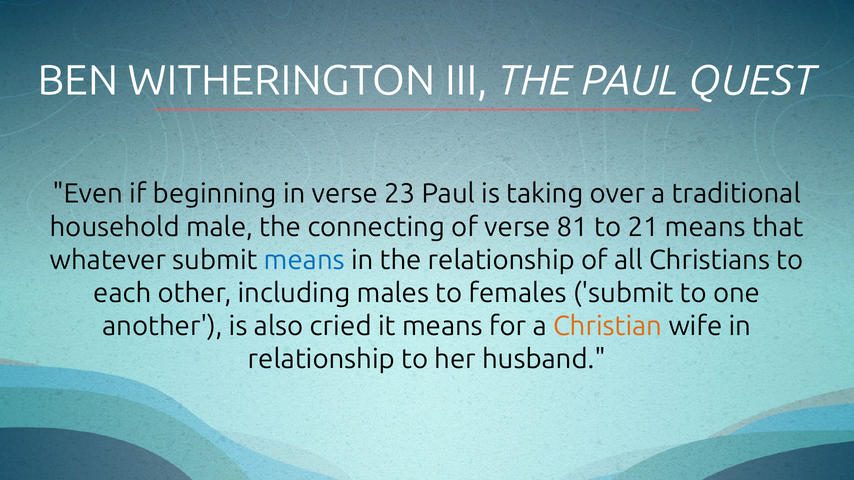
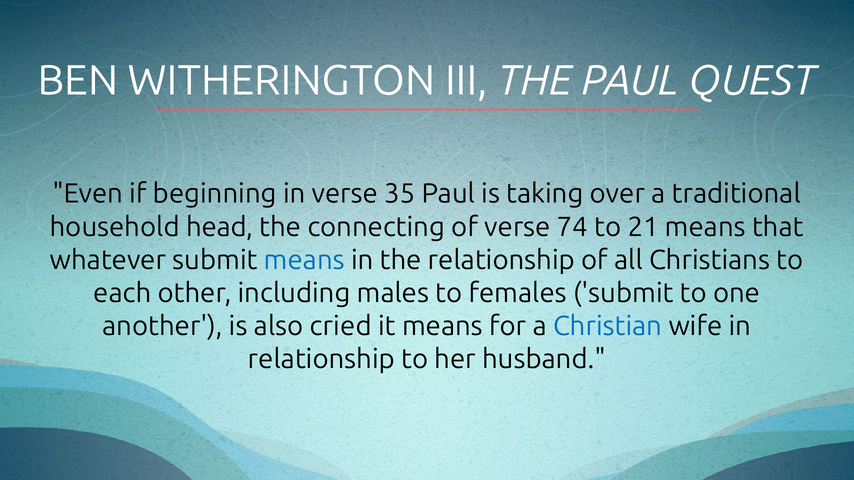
23: 23 -> 35 (400, 194)
male: male -> head (220, 227)
81: 81 -> 74 (572, 227)
Christian colour: orange -> blue (608, 326)
